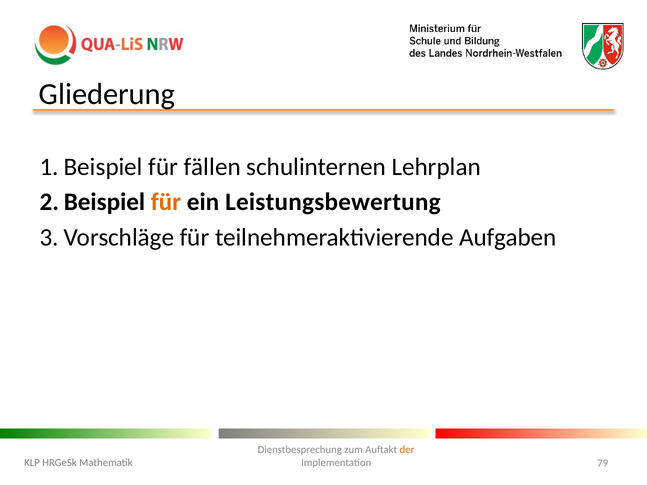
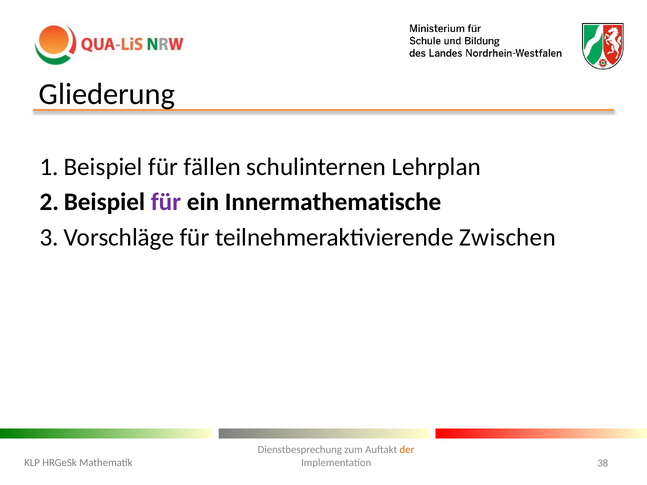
für colour: orange -> purple (166, 202)
Leistungsbewertung: Leistungsbewertung -> Innermathematische (333, 202)
Aufgaben: Aufgaben -> Zwischen (508, 237)
79: 79 -> 38 (603, 463)
